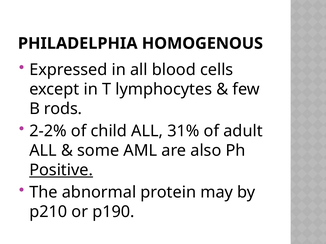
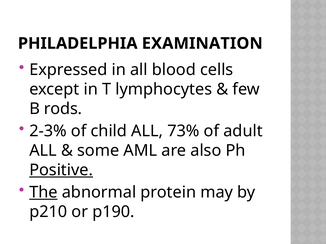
HOMOGENOUS: HOMOGENOUS -> EXAMINATION (202, 44)
2-2%: 2-2% -> 2-3% (48, 131)
31%: 31% -> 73% (183, 131)
The underline: none -> present (43, 193)
